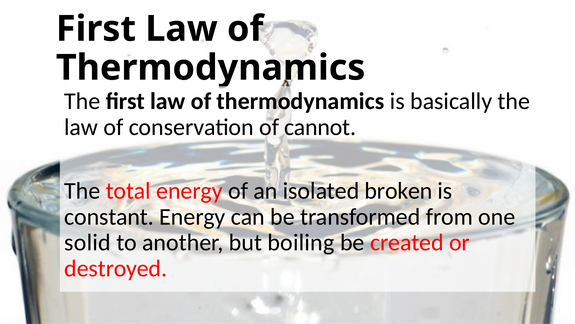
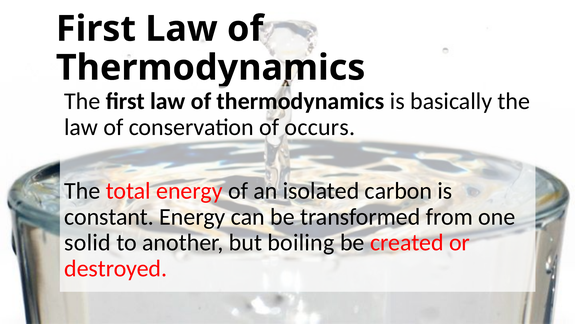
cannot: cannot -> occurs (320, 127)
broken: broken -> carbon (398, 191)
